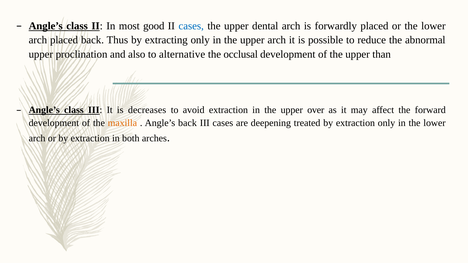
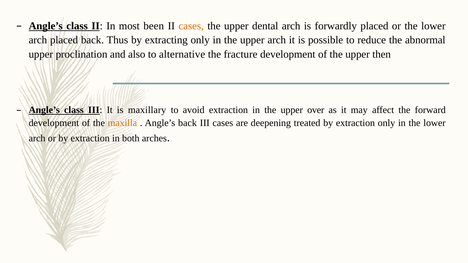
good: good -> been (154, 26)
cases colour: blue -> orange (191, 26)
occlusal: occlusal -> fracture (241, 54)
than: than -> then (382, 54)
decreases: decreases -> maxillary (147, 110)
